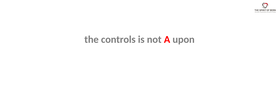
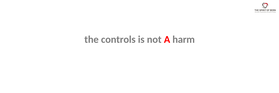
upon: upon -> harm (184, 40)
